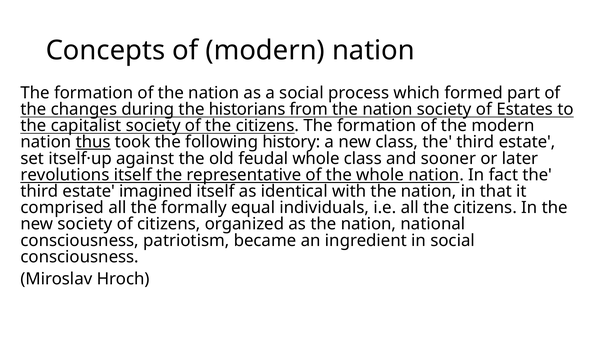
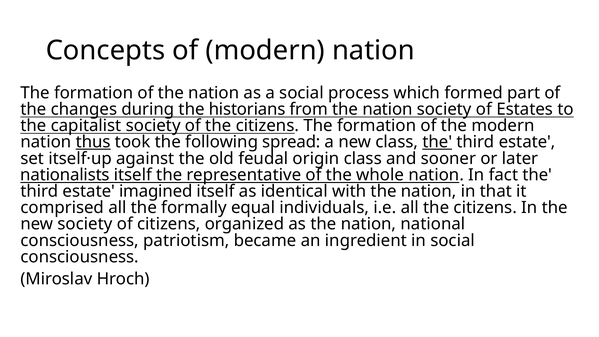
history: history -> spread (291, 142)
the underline: none -> present (437, 142)
feudal whole: whole -> origin (316, 158)
revolutions: revolutions -> nationalists (65, 175)
